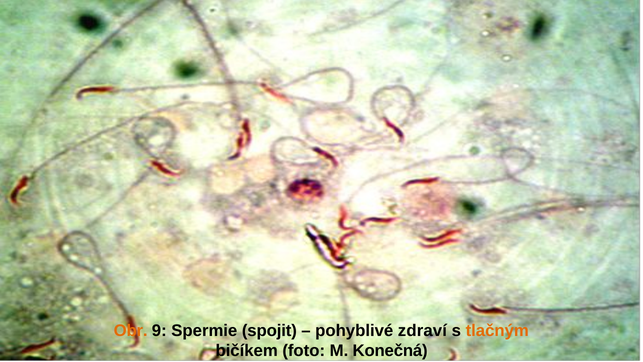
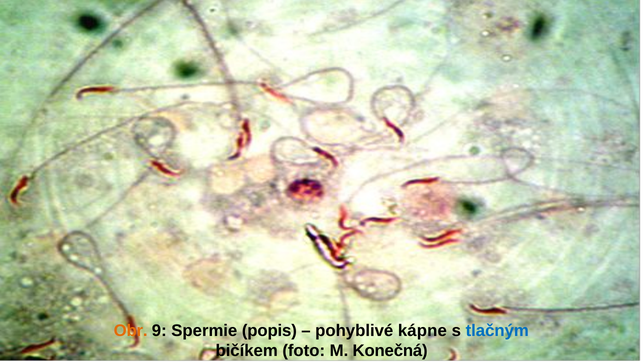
spojit: spojit -> popis (269, 330)
zdraví: zdraví -> kápne (422, 330)
tlačným colour: orange -> blue (497, 330)
